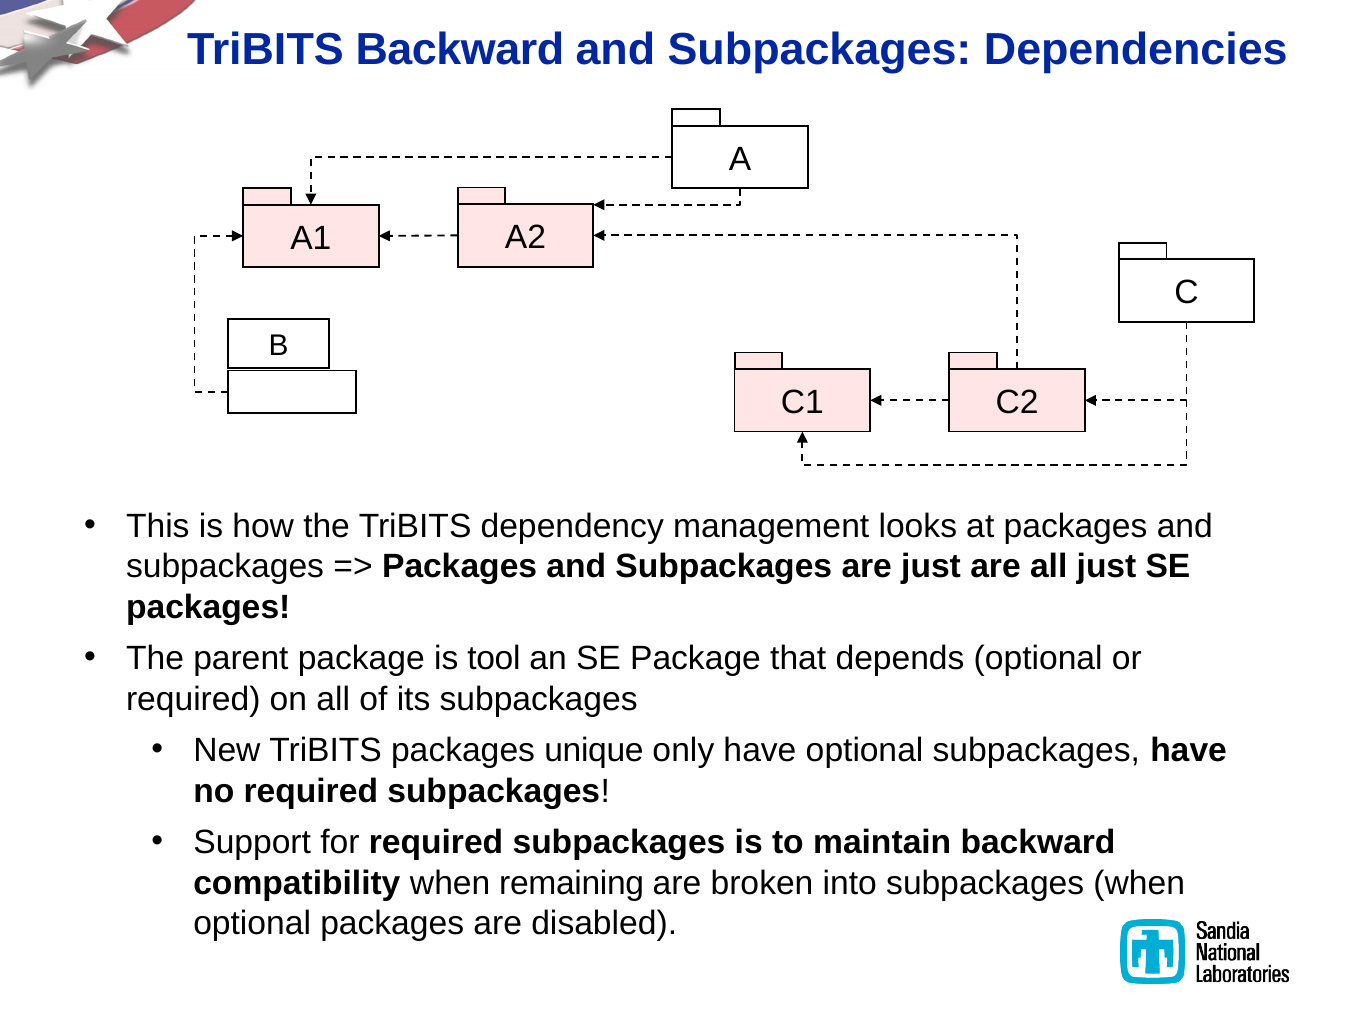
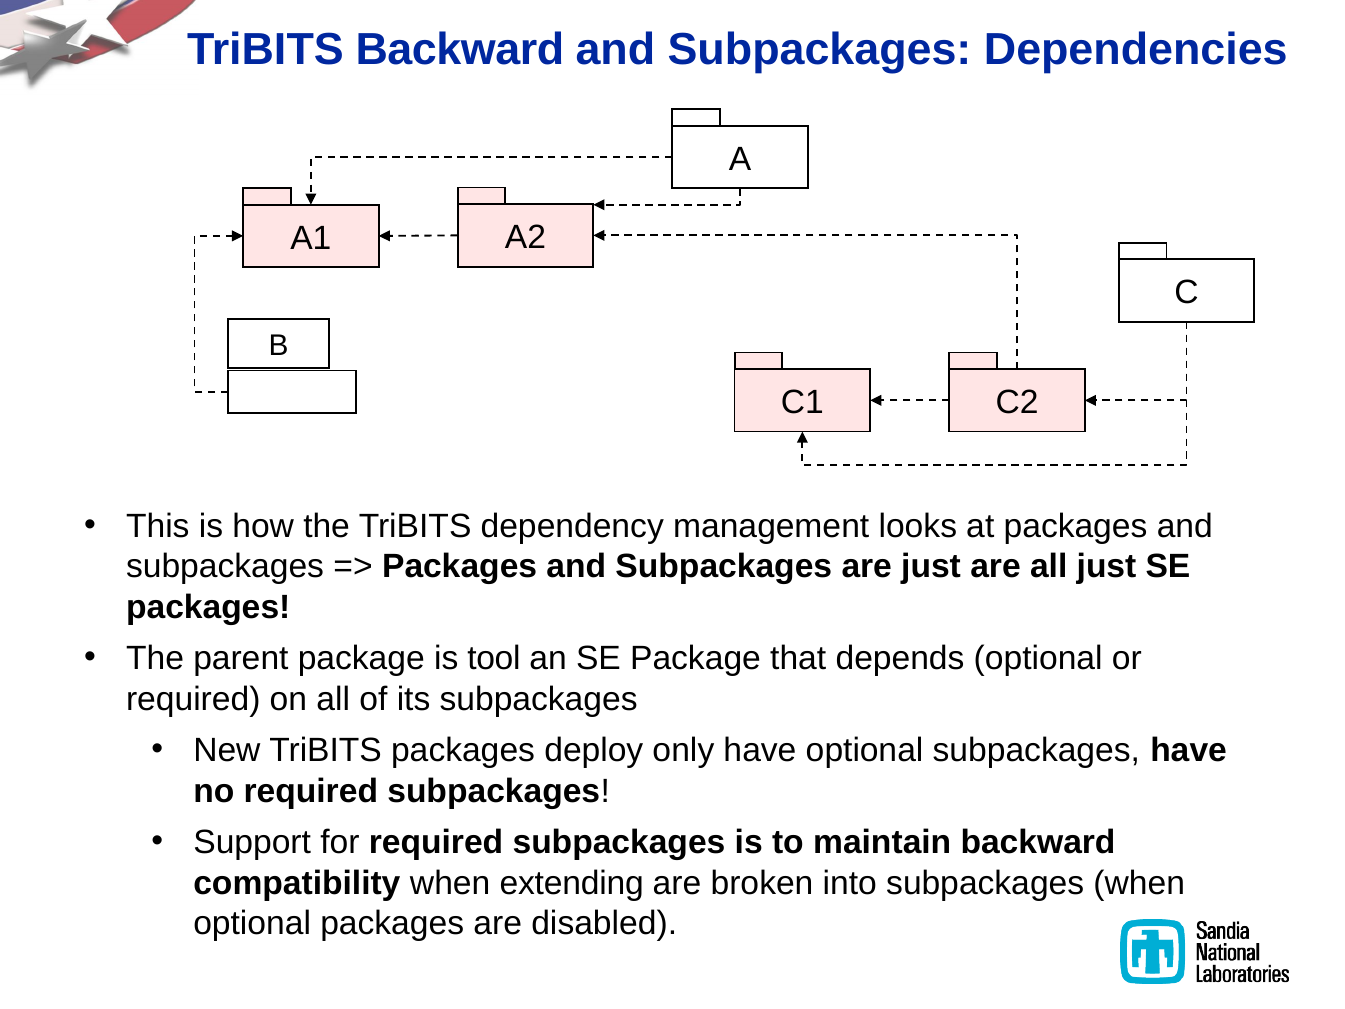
unique: unique -> deploy (594, 750)
remaining: remaining -> extending (572, 883)
